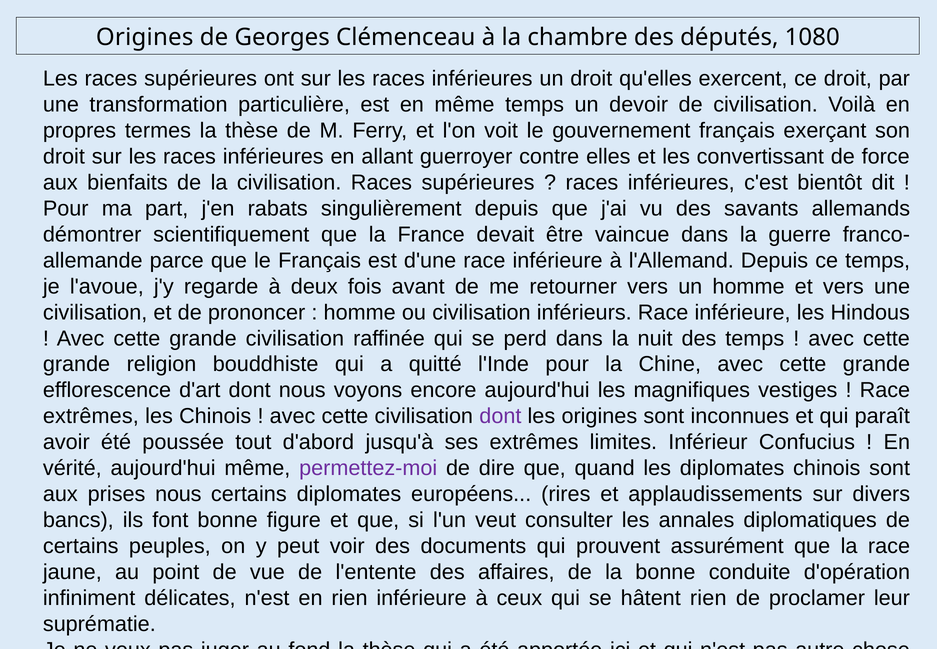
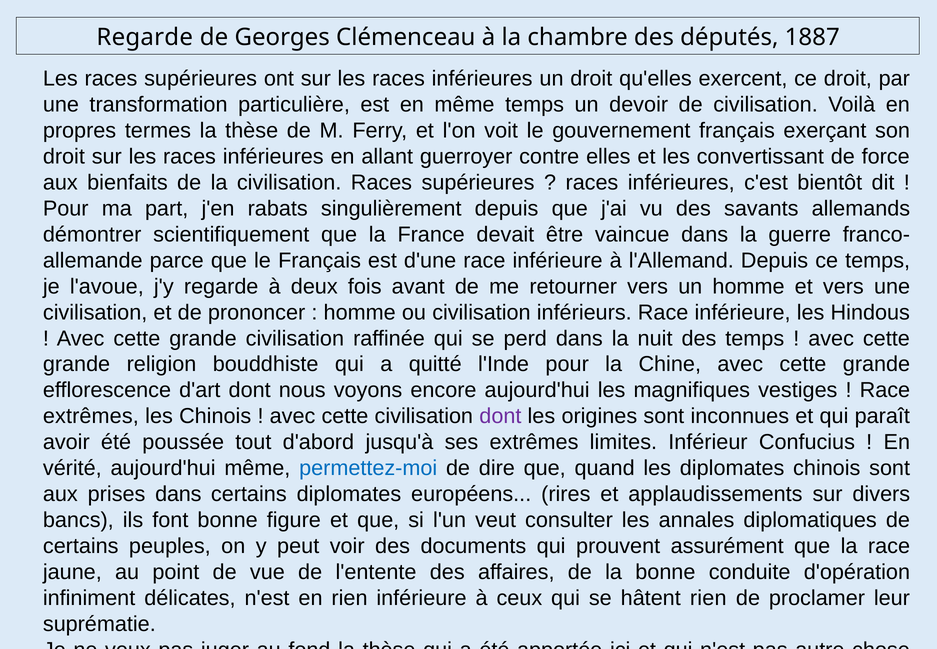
Origines: Origines -> Regarde (145, 37)
1080: 1080 -> 1887 (812, 37)
permettez-moi colour: purple -> blue (368, 468)
prises nous: nous -> dans (178, 494)
